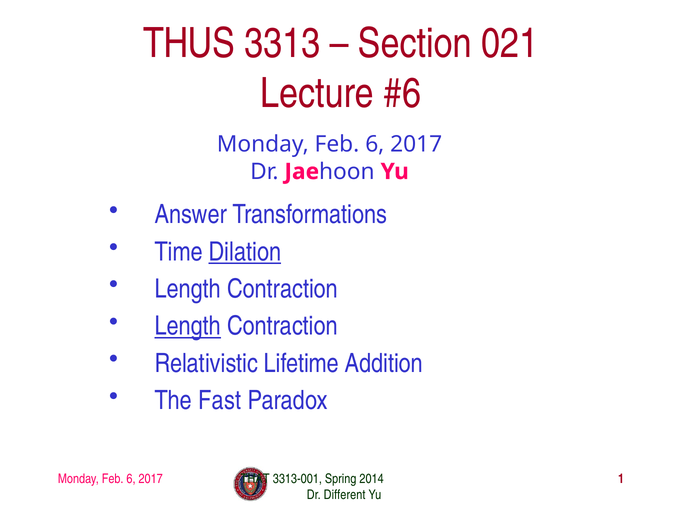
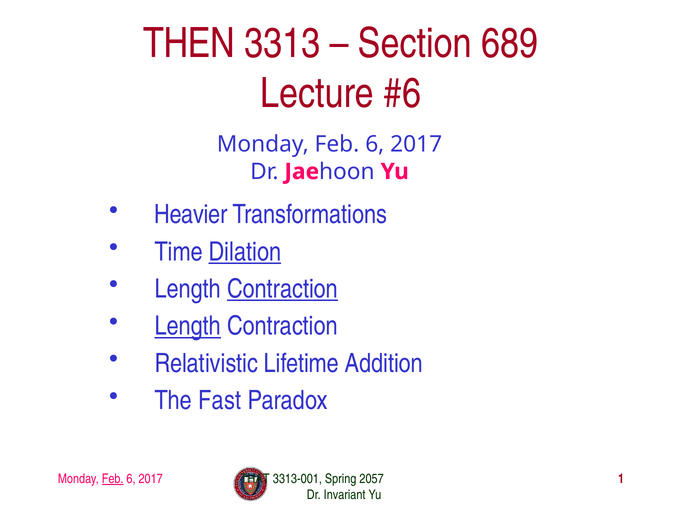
THUS: THUS -> THEN (189, 44)
021: 021 -> 689 (510, 44)
Answer: Answer -> Heavier (191, 214)
Contraction underline: none -> present (283, 289)
Feb underline: none -> present (113, 478)
2014: 2014 -> 2057 (372, 478)
Different: Different -> Invariant (345, 494)
